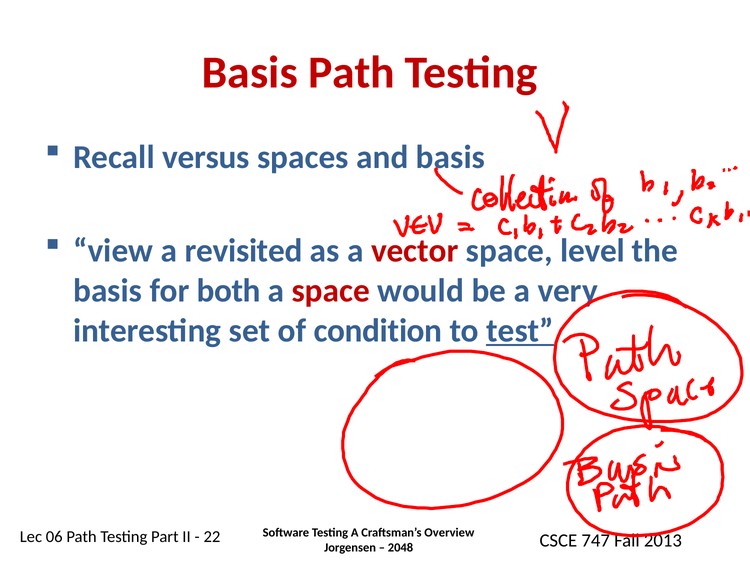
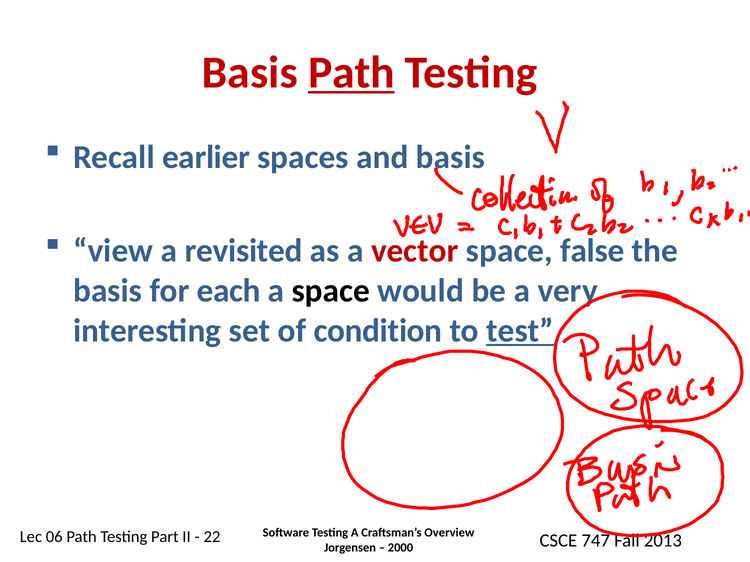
Path underline: none -> present (351, 73)
versus: versus -> earlier (206, 157)
level: level -> false (592, 251)
both: both -> each (229, 291)
space colour: red -> black (331, 291)
2048: 2048 -> 2000 (400, 548)
